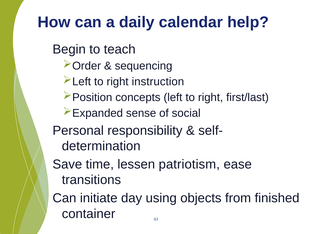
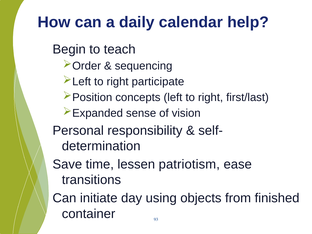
instruction: instruction -> participate (158, 82)
social: social -> vision (186, 113)
